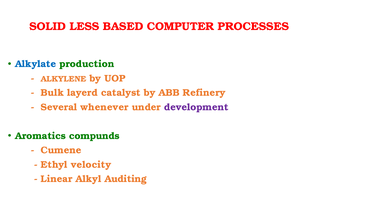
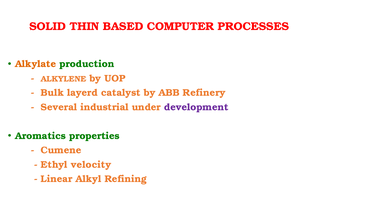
LESS: LESS -> THIN (84, 27)
Alkylate colour: blue -> orange (36, 64)
whenever: whenever -> industrial (105, 107)
compunds: compunds -> properties (94, 136)
Auditing: Auditing -> Refining (126, 179)
